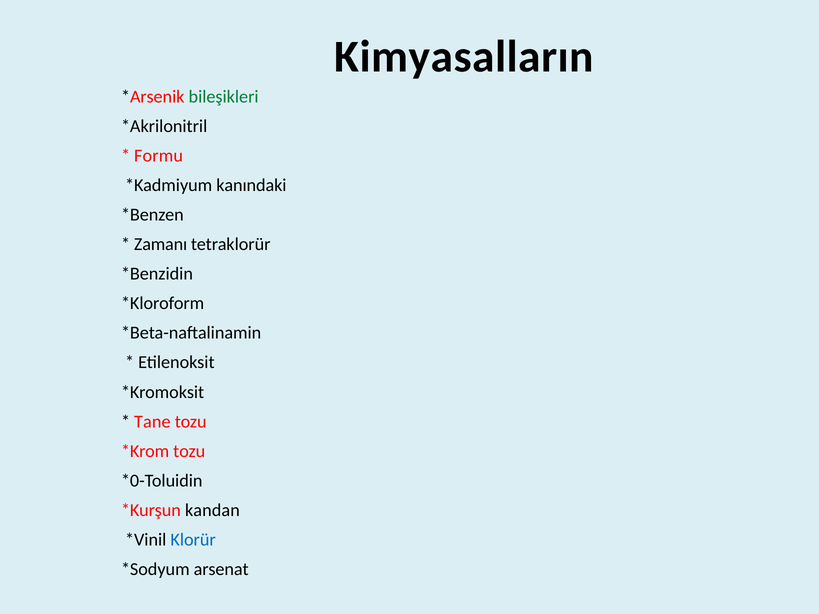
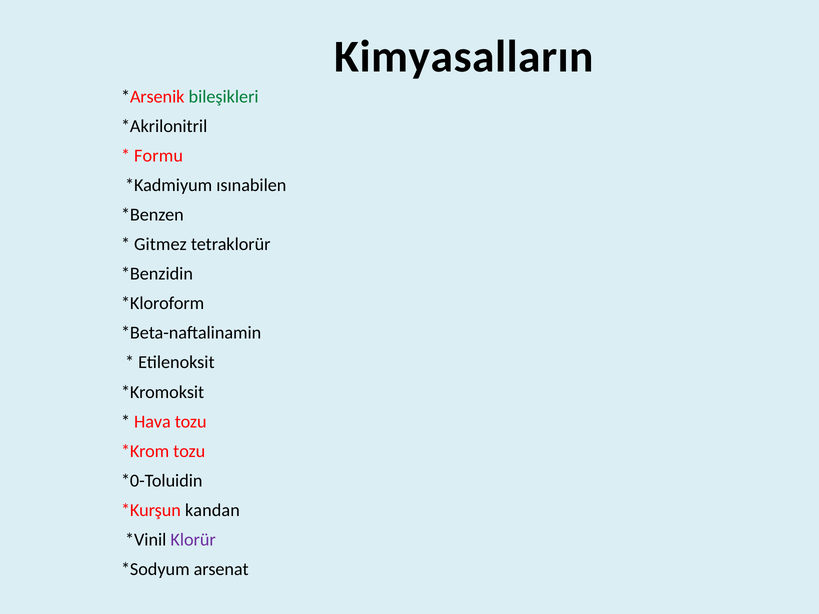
kanındaki: kanındaki -> ısınabilen (251, 185)
Zamanı: Zamanı -> Gitmez (160, 245)
Tane: Tane -> Hava (152, 422)
Klorür colour: blue -> purple (193, 540)
